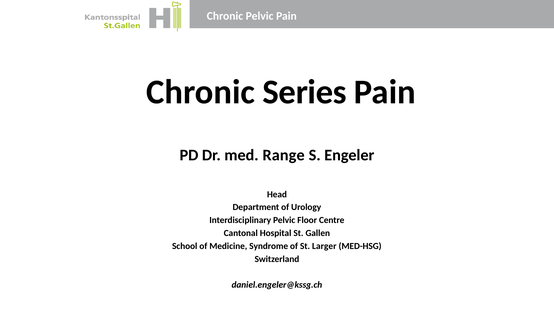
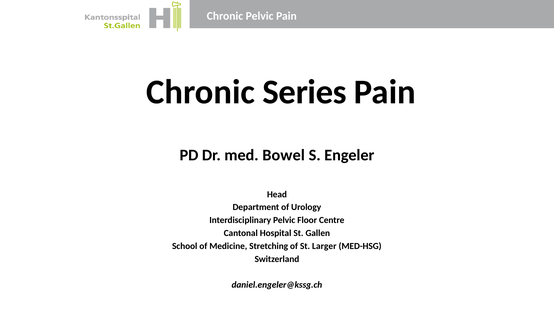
Range: Range -> Bowel (284, 155)
Syndrome: Syndrome -> Stretching (269, 246)
